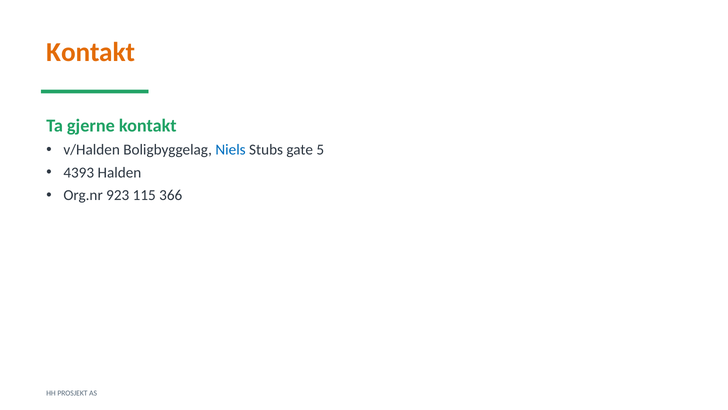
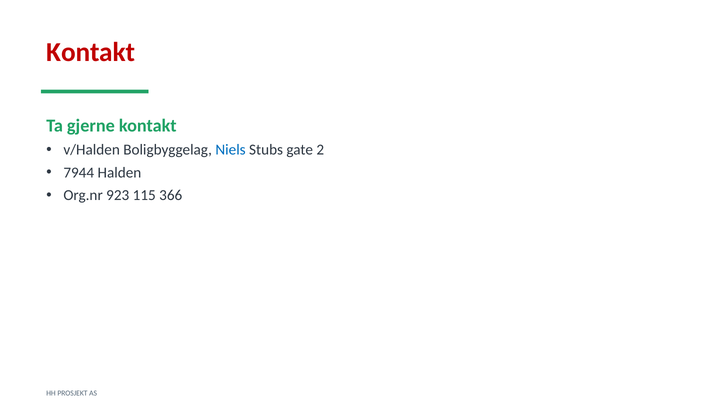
Kontakt colour: orange -> red (91, 52)
5: 5 -> 2 (320, 150)
4393: 4393 -> 7944 (79, 172)
